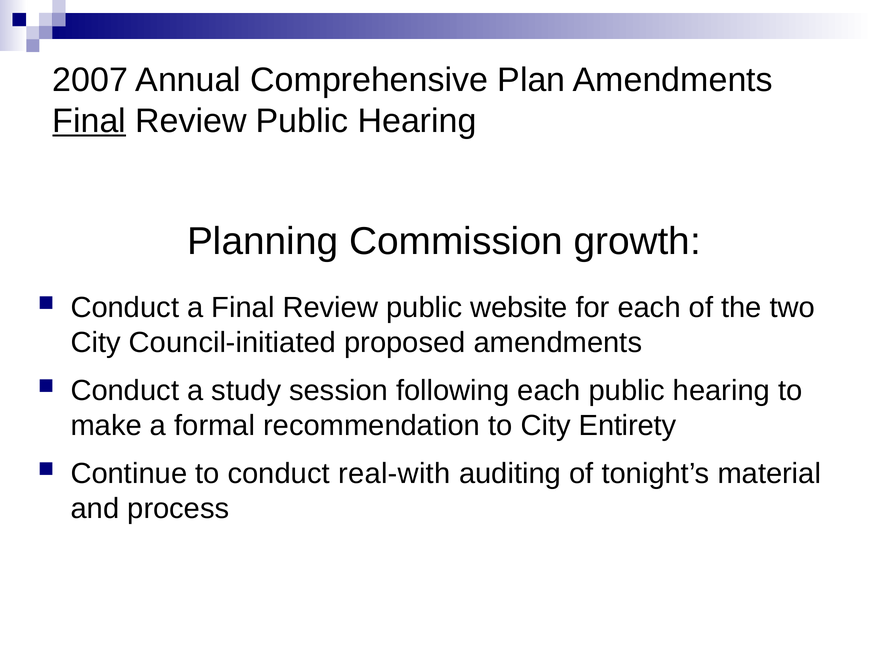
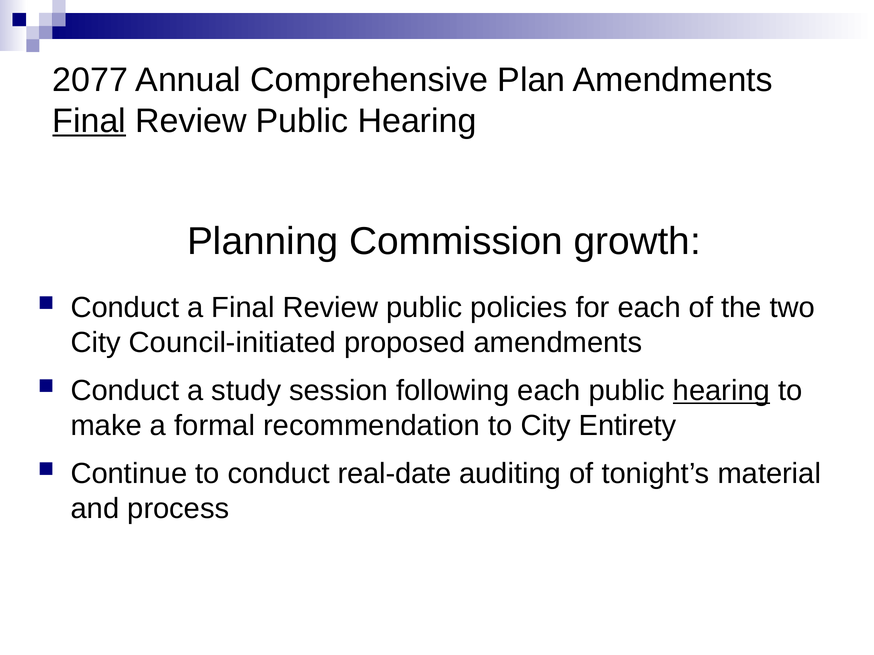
2007: 2007 -> 2077 (90, 80)
website: website -> policies (519, 308)
hearing underline: none -> present (721, 391)
real-with: real-with -> real-date (395, 474)
